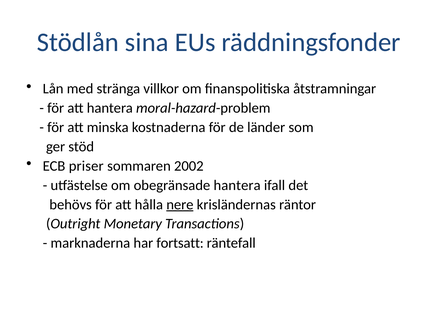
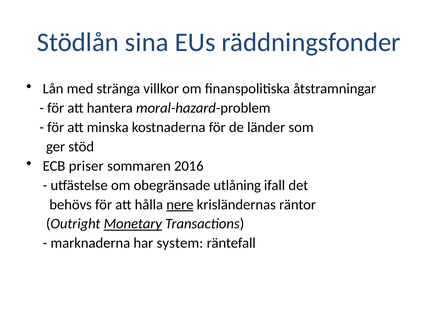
2002: 2002 -> 2016 (189, 166)
obegränsade hantera: hantera -> utlåning (237, 185)
Monetary underline: none -> present (133, 223)
fortsatt: fortsatt -> system (180, 243)
